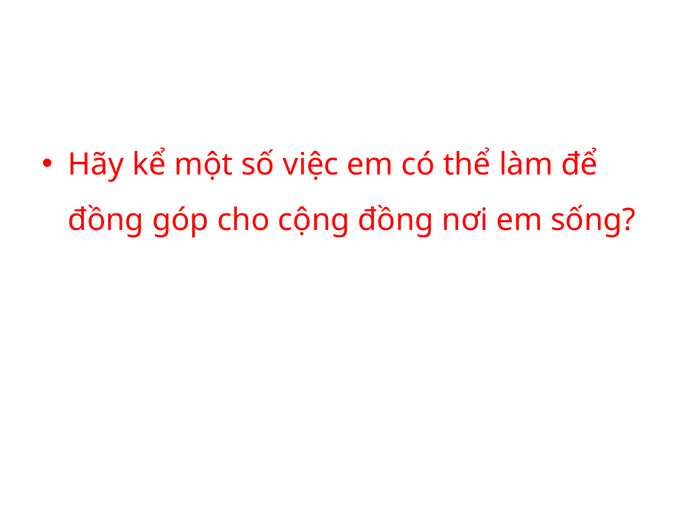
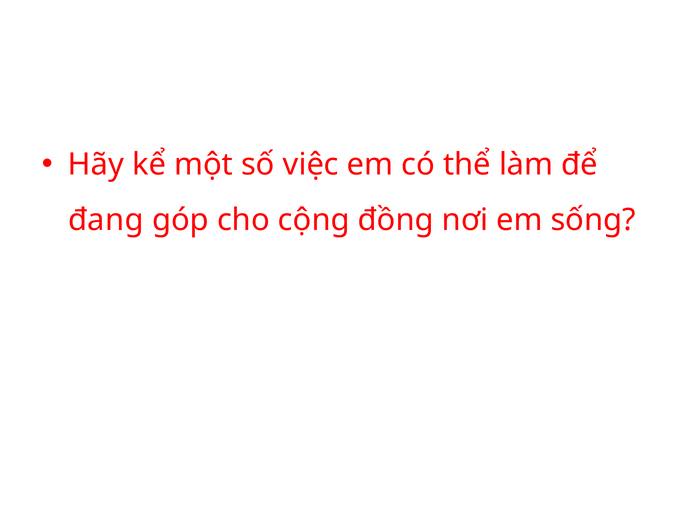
đồng: đồng -> đang (106, 221)
